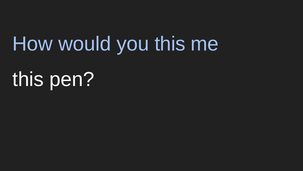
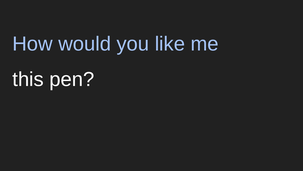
you this: this -> like (170, 44)
